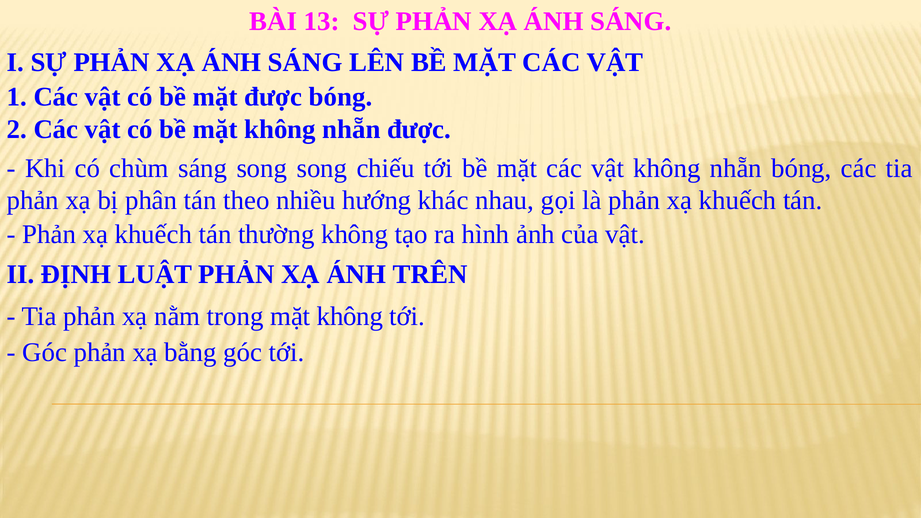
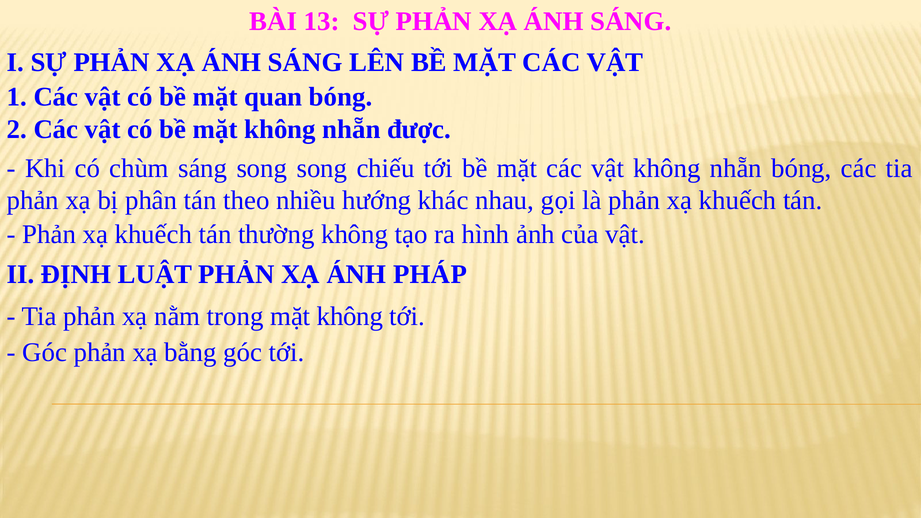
mặt được: được -> quan (273, 97)
TRÊN: TRÊN -> PHÁP (430, 275)
